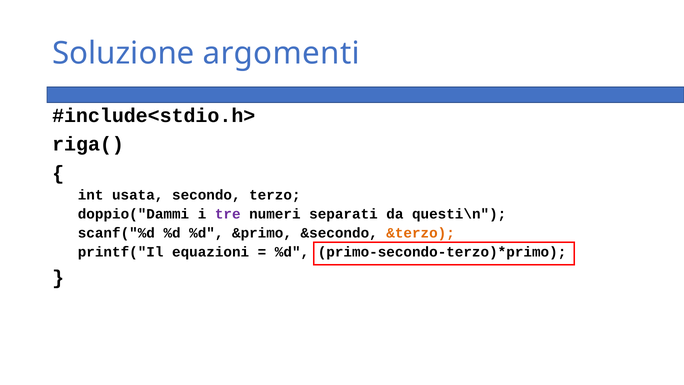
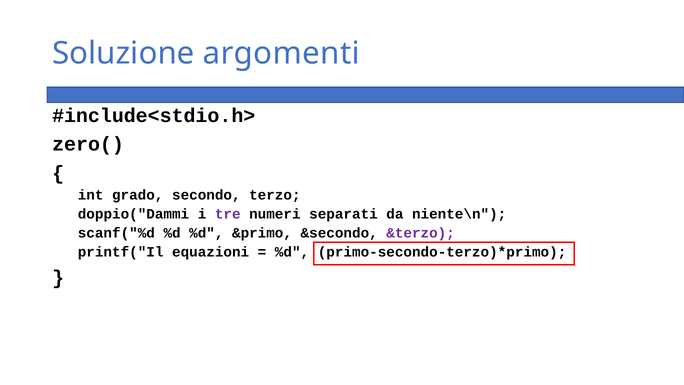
riga(: riga( -> zero( (88, 144)
usata: usata -> grado (138, 195)
questi\n: questi\n -> niente\n (459, 214)
&terzo colour: orange -> purple (421, 233)
